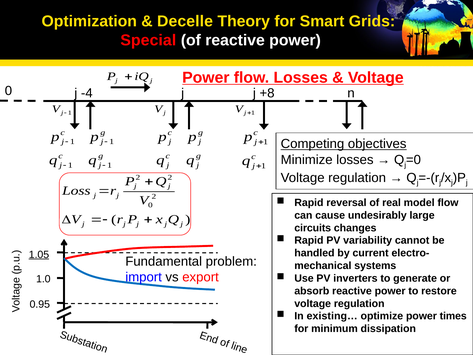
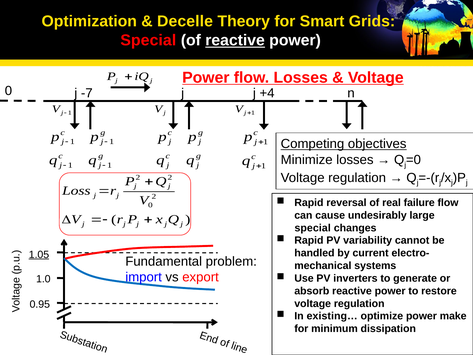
reactive underline: none -> present (235, 40)
-4: -4 -> -7 (87, 93)
+8: +8 -> +4 (267, 93)
model: model -> failure (419, 202)
circuits: circuits -> special (313, 228)
times: times -> make (453, 316)
